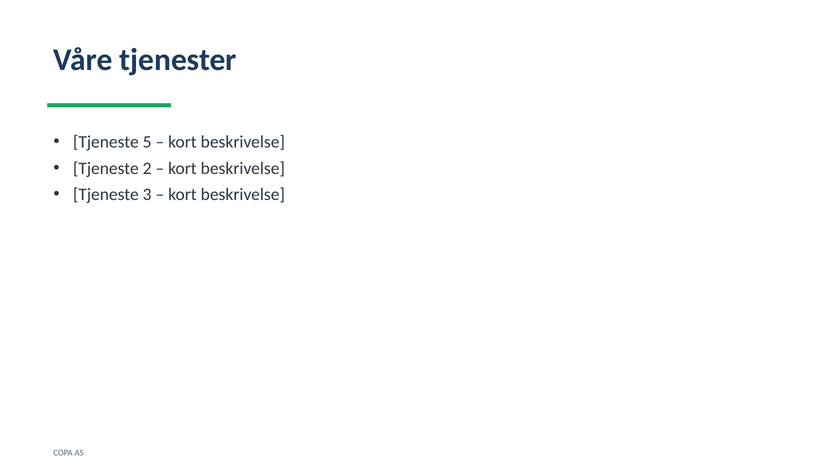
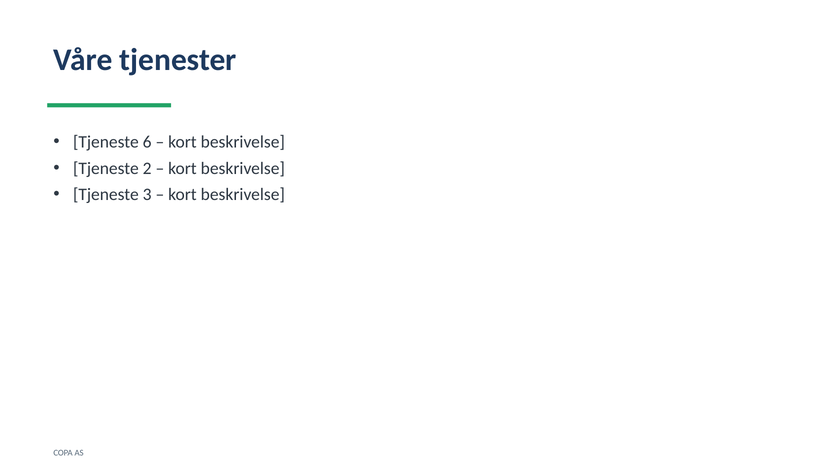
5: 5 -> 6 (147, 142)
